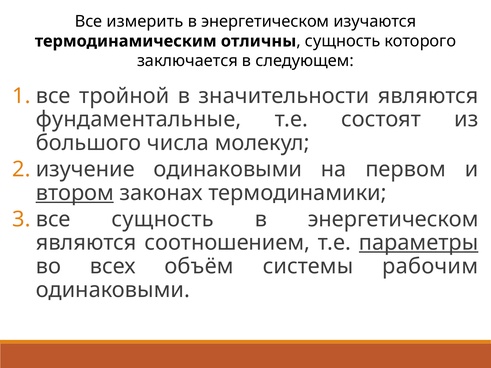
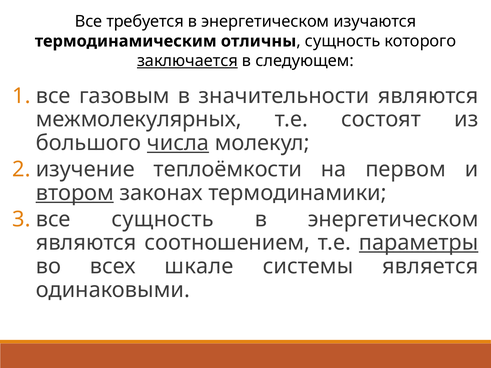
измерить: измерить -> требуется (145, 22)
заключается underline: none -> present (187, 61)
тройной: тройной -> газовым (124, 96)
фундаментальные: фундаментальные -> межмолекулярных (139, 120)
числа underline: none -> present (178, 143)
одинаковыми: одинаковыми -> теплоёмкости (228, 169)
объём: объём -> шкале (199, 266)
рабочим: рабочим -> является (430, 266)
